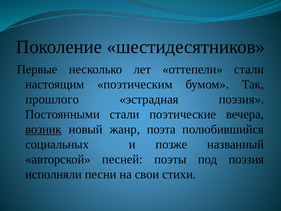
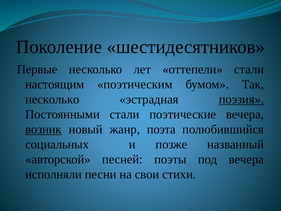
прошлого: прошлого -> несколько (52, 99)
поэзия underline: none -> present (241, 99)
под поэзия: поэзия -> вечера (246, 159)
